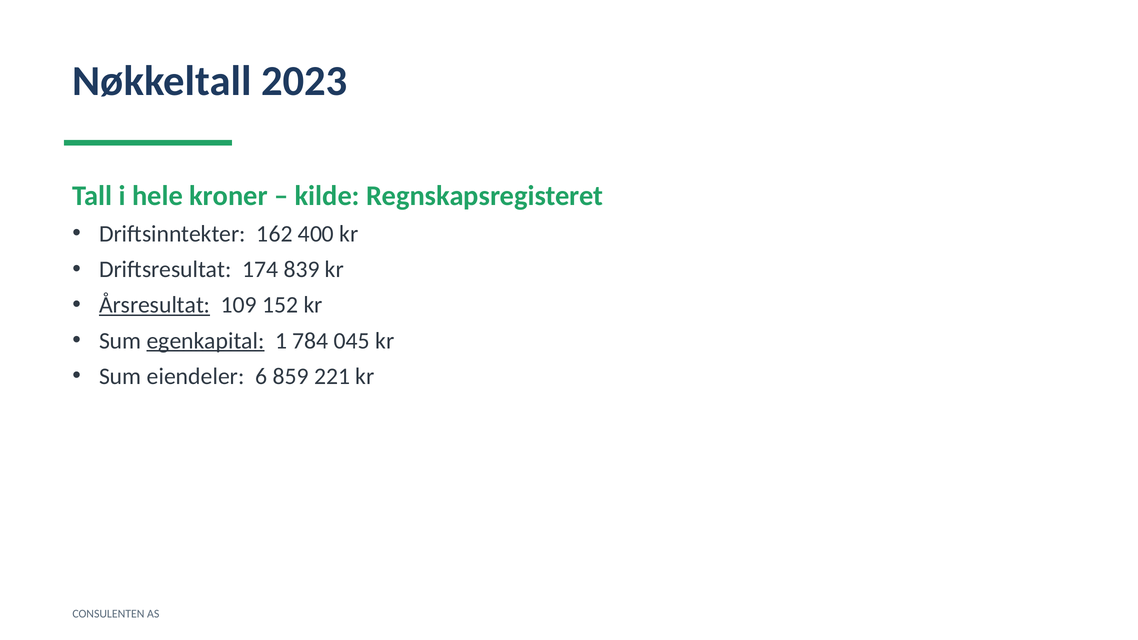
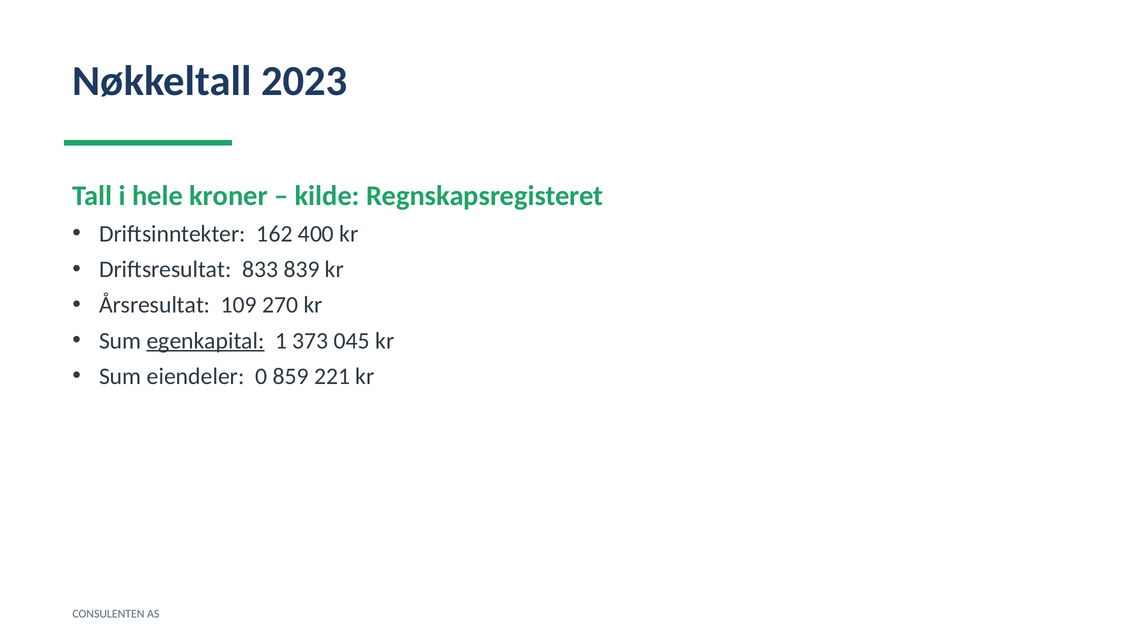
174: 174 -> 833 (260, 270)
Årsresultat underline: present -> none (155, 305)
152: 152 -> 270 (280, 305)
784: 784 -> 373 (310, 341)
6: 6 -> 0 (261, 376)
